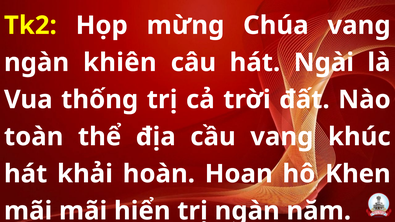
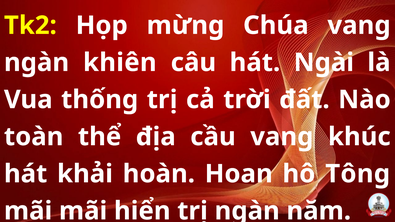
Khen: Khen -> Tông (358, 174)
